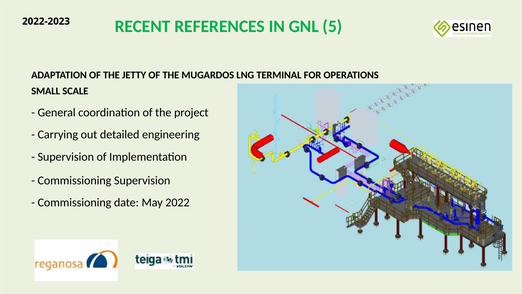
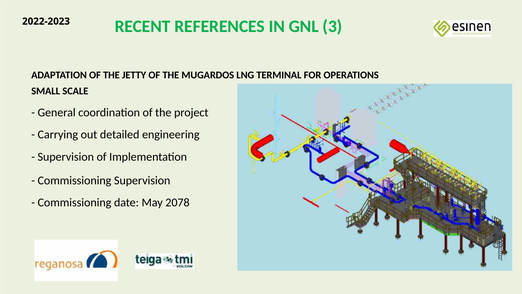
5: 5 -> 3 (332, 26)
2022: 2022 -> 2078 (177, 202)
